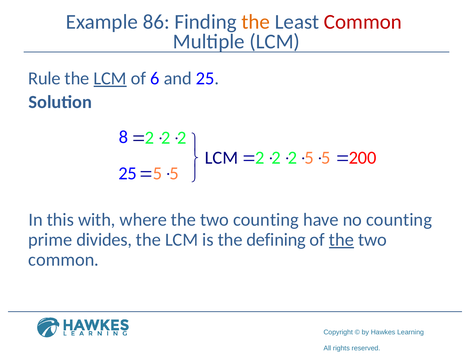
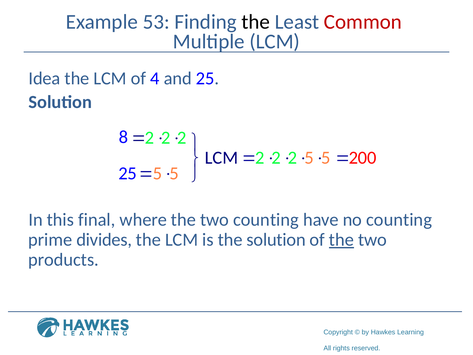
86: 86 -> 53 (156, 22)
the colour: orange -> black (256, 22)
Rule: Rule -> Idea (44, 78)
LCM underline: present -> none (110, 78)
6: 6 -> 4 (155, 78)
with: with -> final (97, 220)
the defining: defining -> solution (276, 240)
common: common -> products (64, 259)
